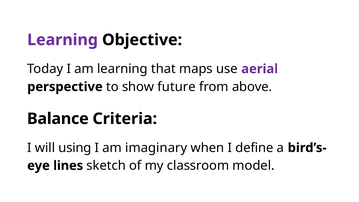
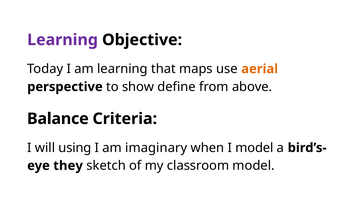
aerial colour: purple -> orange (260, 69)
future: future -> define (177, 87)
I define: define -> model (254, 148)
lines: lines -> they (68, 166)
